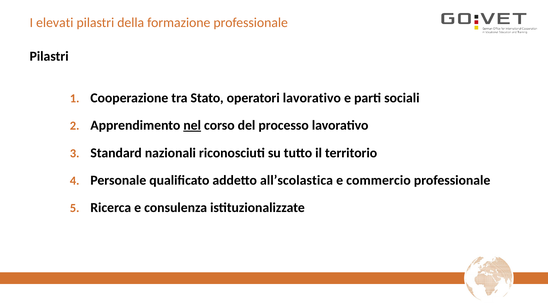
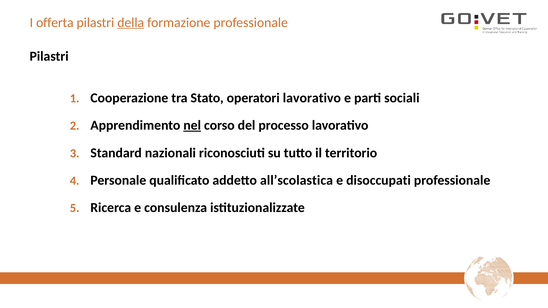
elevati: elevati -> offerta (55, 23)
della underline: none -> present (131, 23)
commercio: commercio -> disoccupati (379, 180)
